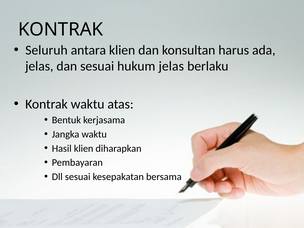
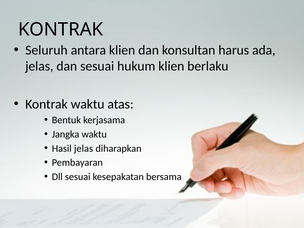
hukum jelas: jelas -> klien (171, 66)
Hasil klien: klien -> jelas (84, 148)
